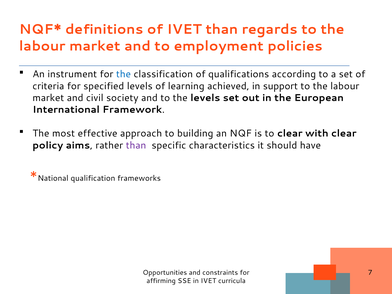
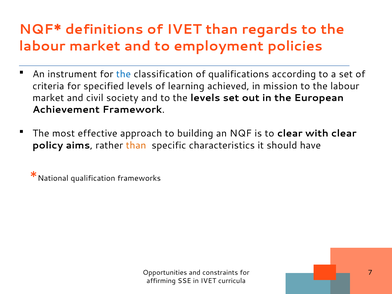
support: support -> mission (280, 86)
International: International -> Achievement (66, 110)
than colour: purple -> orange (136, 145)
